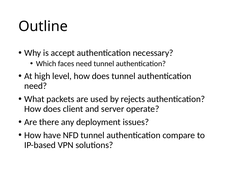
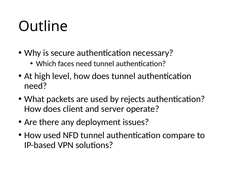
accept: accept -> secure (63, 53)
How have: have -> used (52, 135)
